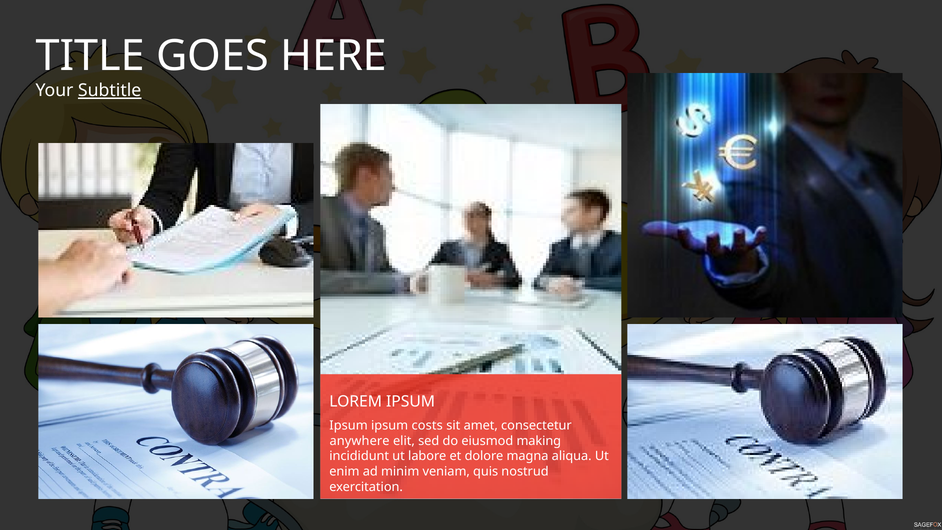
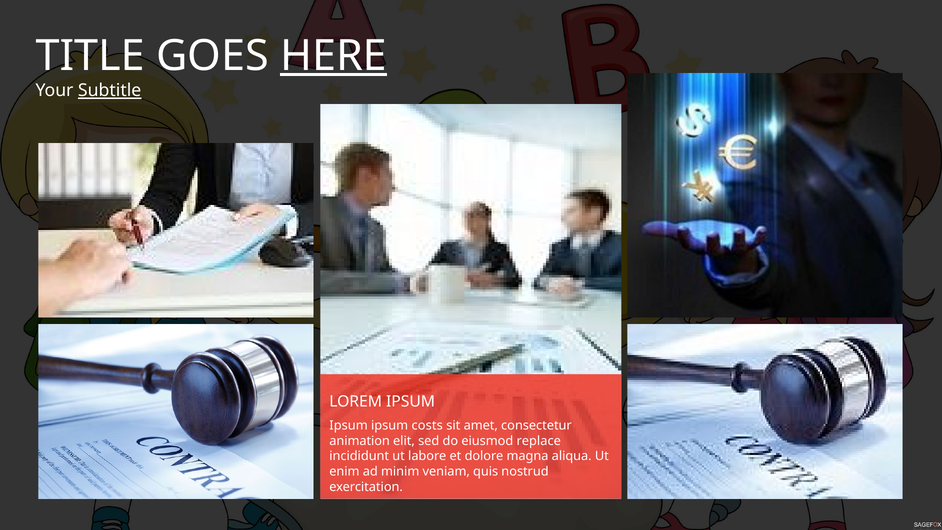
HERE underline: none -> present (334, 56)
anywhere: anywhere -> animation (360, 441)
making: making -> replace (539, 441)
